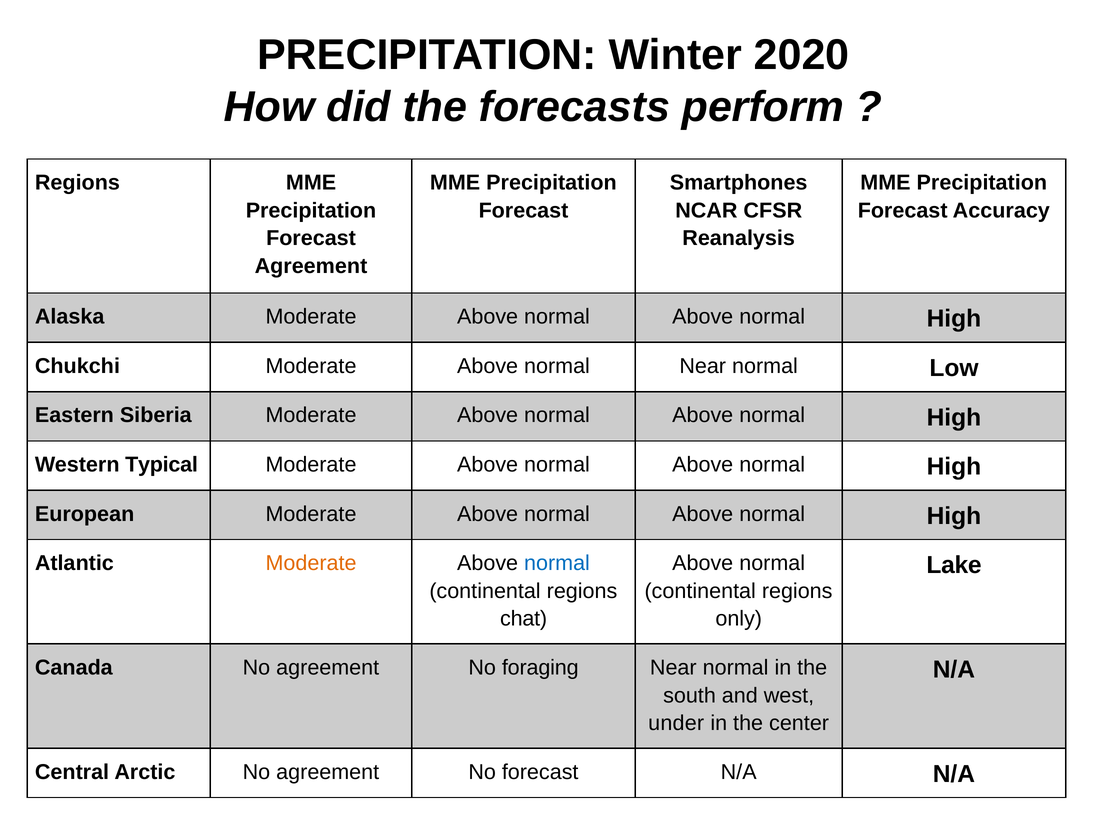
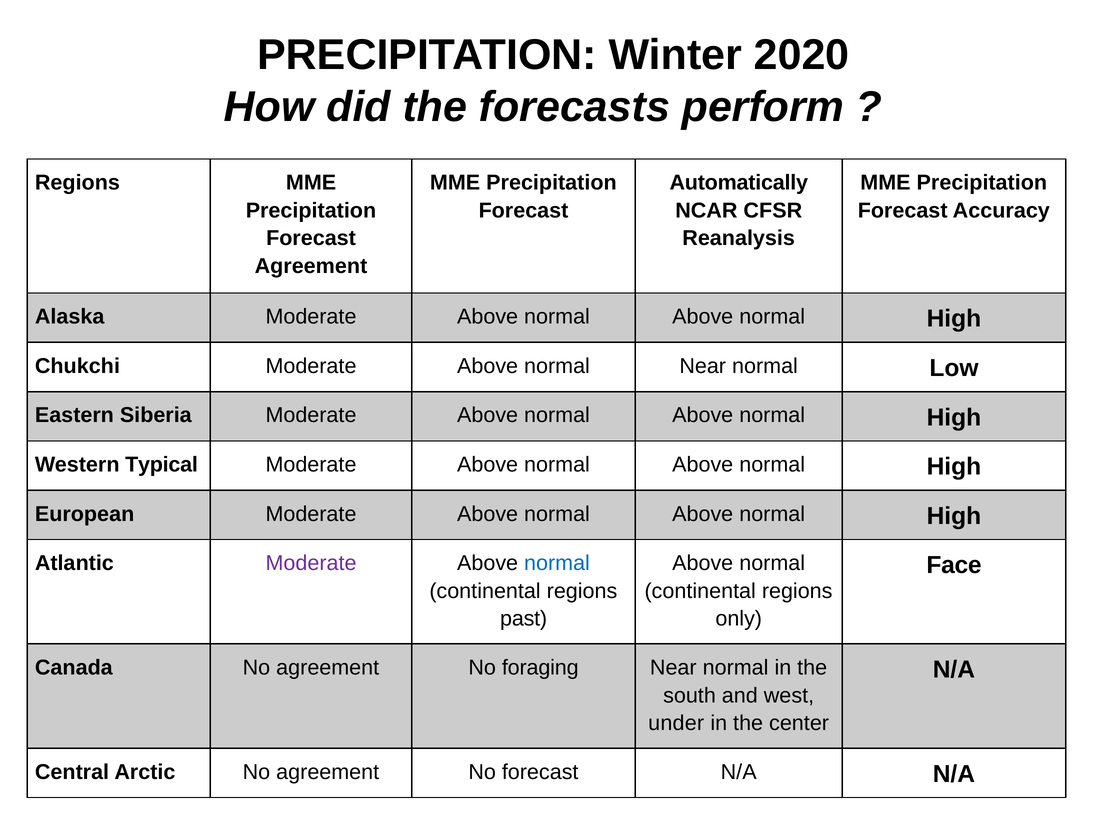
Smartphones: Smartphones -> Automatically (739, 183)
Moderate colour: orange -> purple (311, 563)
Lake: Lake -> Face (954, 565)
chat: chat -> past (524, 619)
